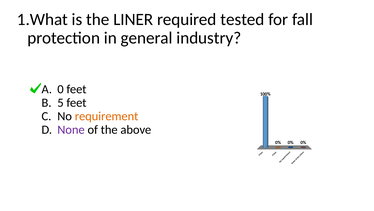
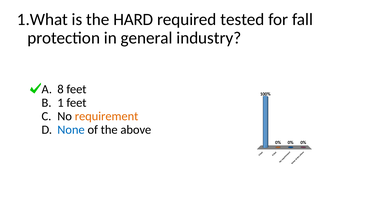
LINER: LINER -> HARD (133, 19)
0: 0 -> 8 (60, 89)
5: 5 -> 1 (60, 102)
None colour: purple -> blue (71, 129)
